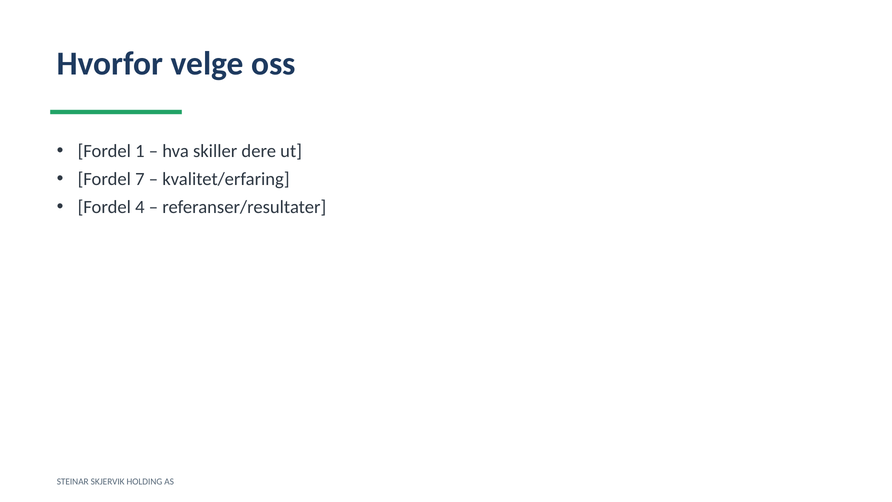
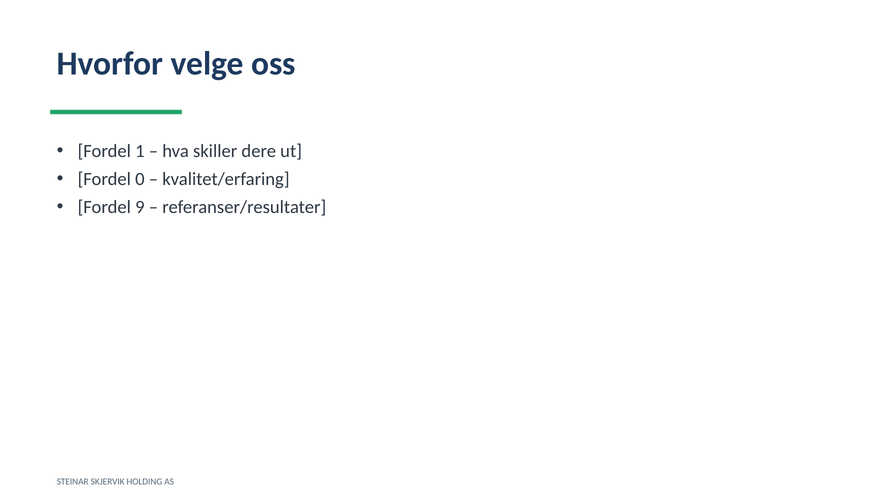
7: 7 -> 0 (140, 179)
4: 4 -> 9 (140, 207)
